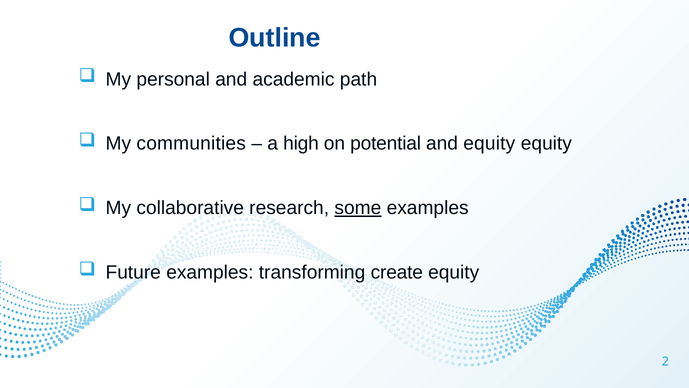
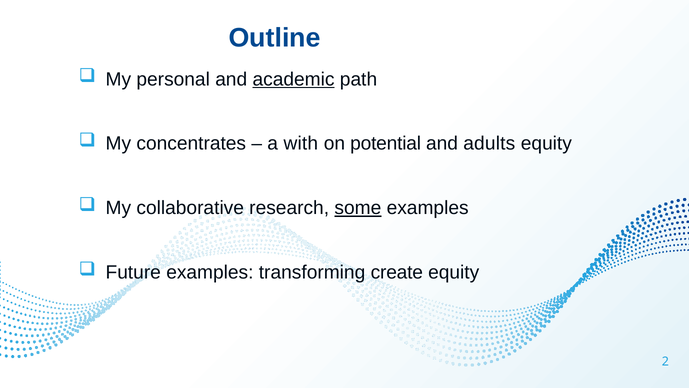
academic underline: none -> present (294, 79)
communities: communities -> concentrates (191, 143)
high: high -> with (301, 143)
and equity: equity -> adults (489, 143)
